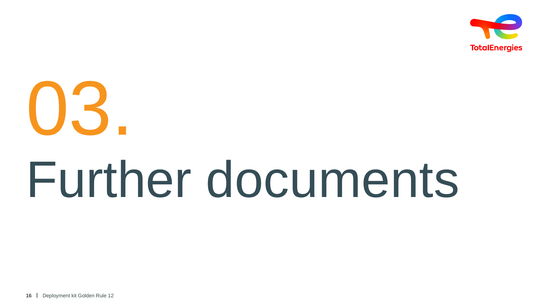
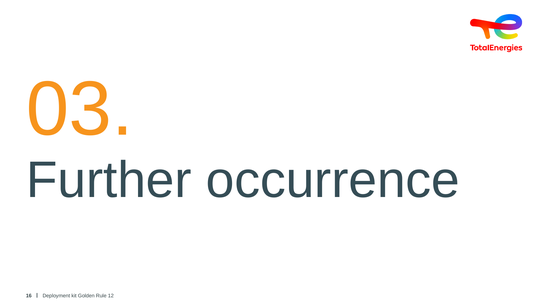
documents: documents -> occurrence (333, 180)
